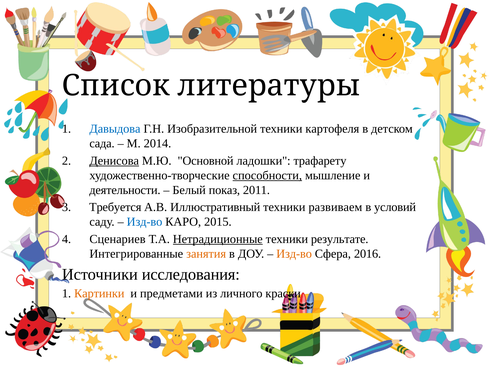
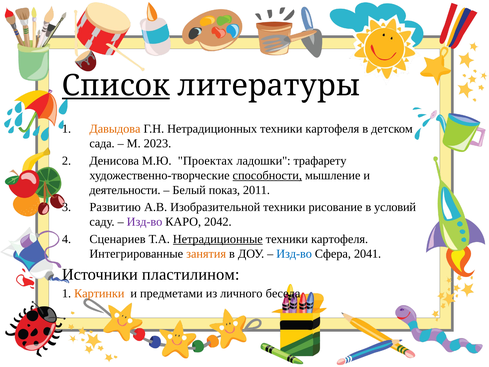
Список underline: none -> present (116, 86)
Давыдова colour: blue -> orange (115, 129)
Изобразительной: Изобразительной -> Нетрадиционных (212, 129)
2014: 2014 -> 2023 (157, 143)
Денисова underline: present -> none (114, 161)
Основной: Основной -> Проектах (205, 161)
Требуется: Требуется -> Развитию (115, 207)
Иллюстративный: Иллюстративный -> Изобразительной (215, 207)
развиваем: развиваем -> рисование (335, 207)
Изд-во colour: blue -> purple (145, 222)
2015: 2015 -> 2042 (218, 222)
результате: результате -> картофеля (340, 239)
Изд-во colour: orange -> blue (294, 253)
2016: 2016 -> 2041 (368, 253)
исследования: исследования -> пластилином (191, 274)
краски: краски -> беседа (283, 293)
